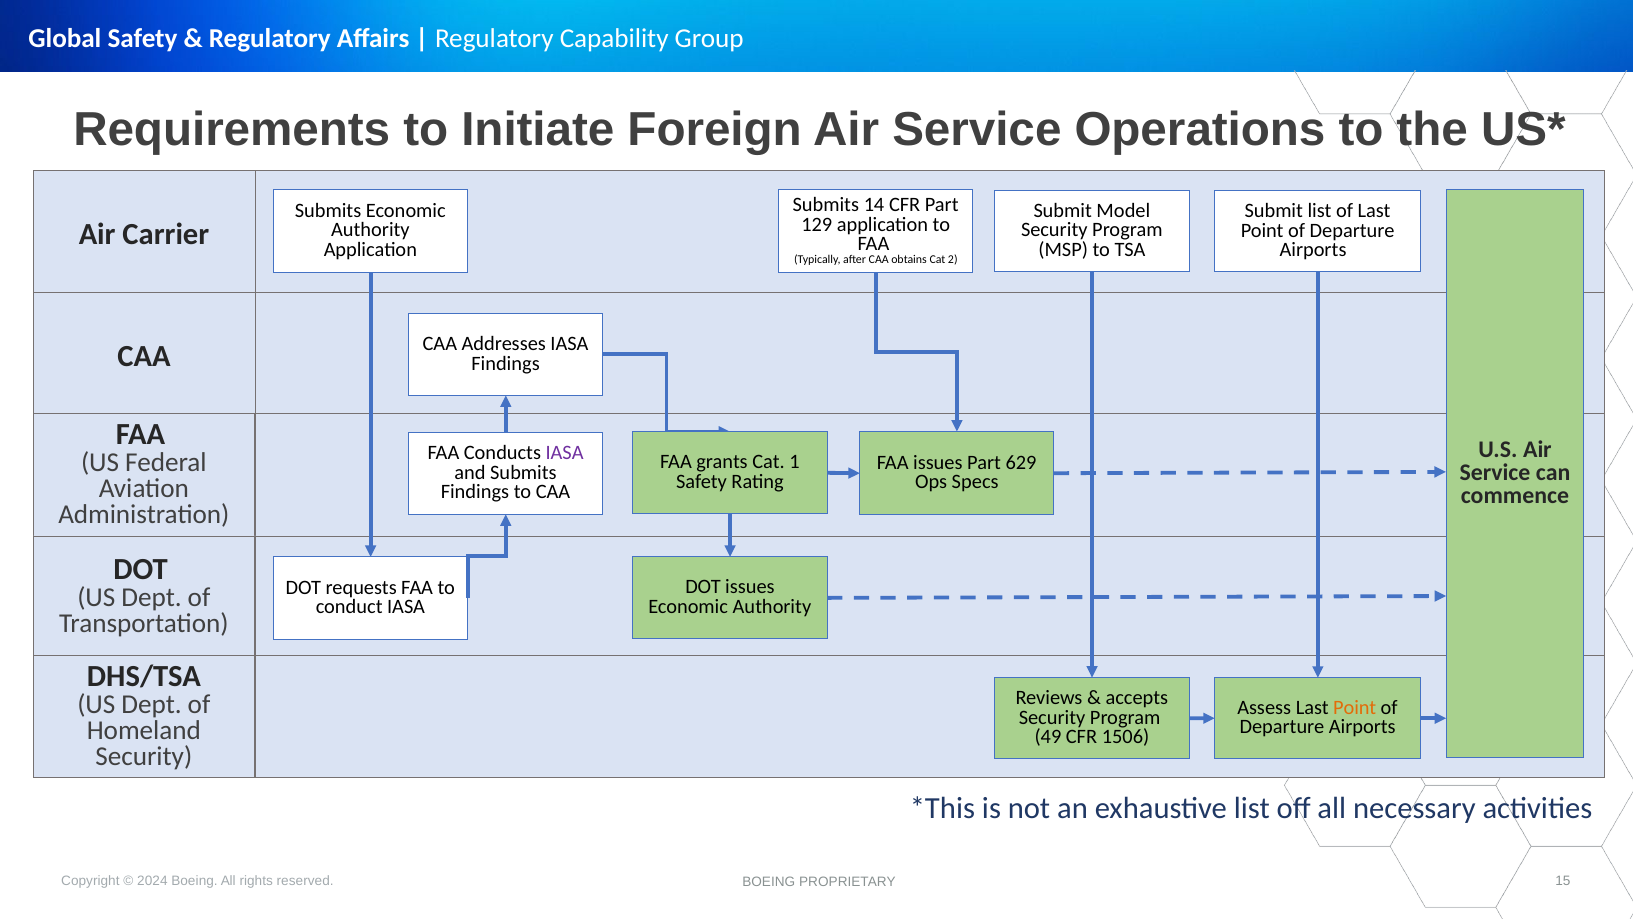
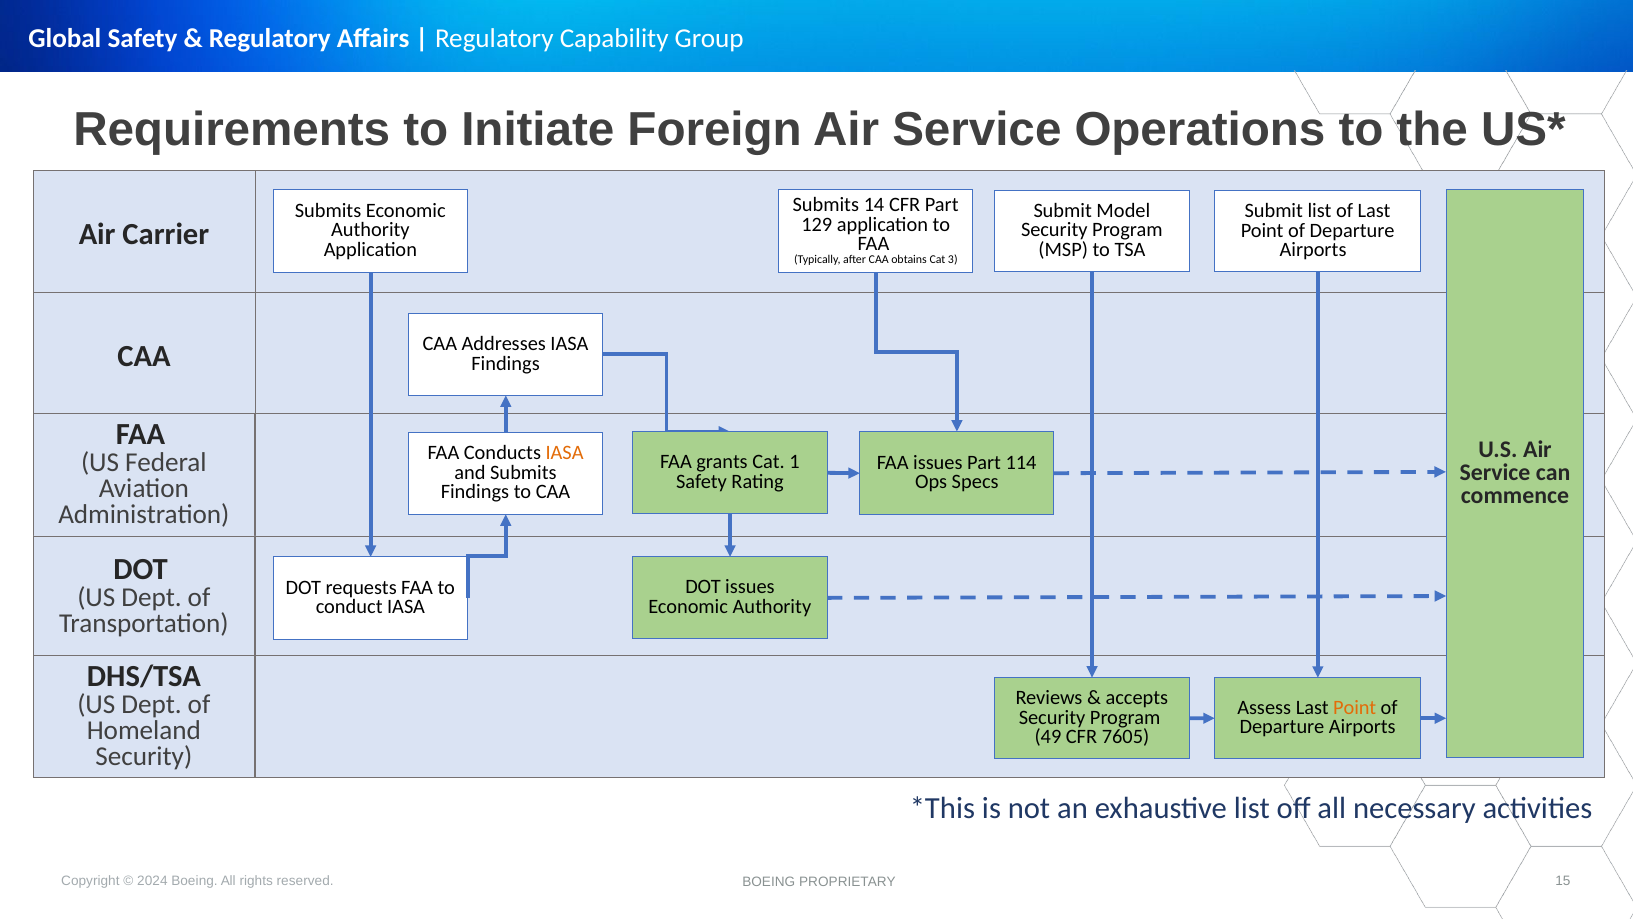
2: 2 -> 3 (953, 260)
IASA colour: purple -> orange (565, 453)
629: 629 -> 114 (1021, 462)
1506: 1506 -> 7605 (1126, 737)
